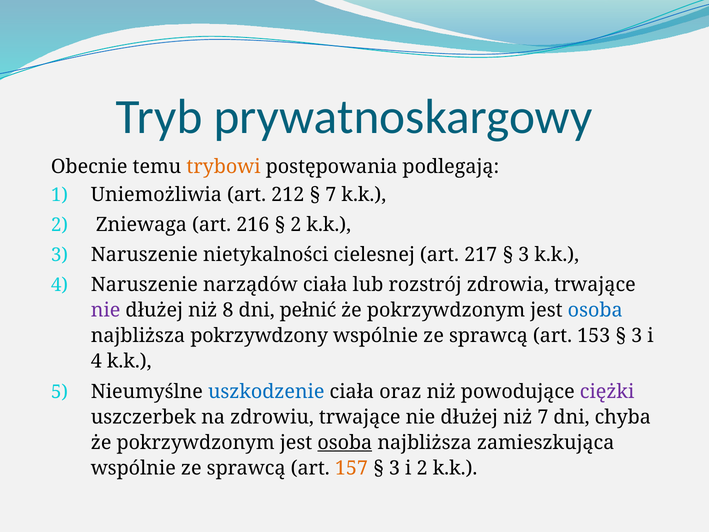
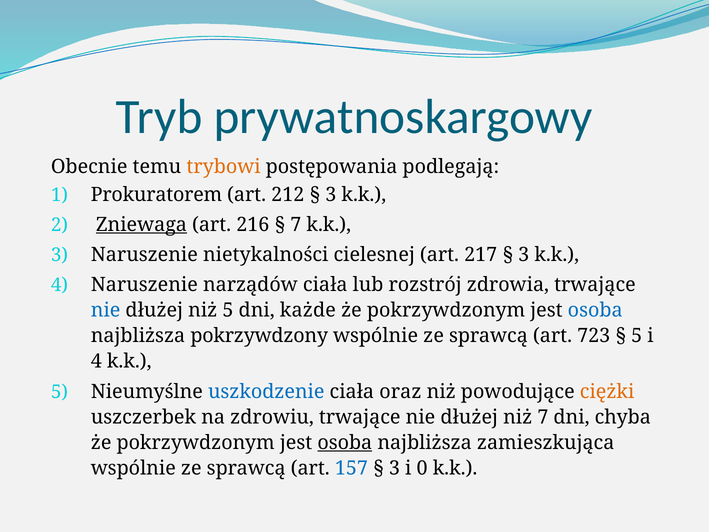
Uniemożliwia: Uniemożliwia -> Prokuratorem (156, 194)
7: 7 -> 3 (331, 194)
Zniewaga underline: none -> present (141, 225)
2: 2 -> 7 (296, 225)
nie colour: purple -> blue (106, 310)
niż 8: 8 -> 5 (228, 310)
pełnić: pełnić -> każde (308, 310)
153: 153 -> 723 (594, 336)
3: 3 -> 5 (637, 336)
ciężki colour: purple -> orange (607, 391)
157 colour: orange -> blue (351, 468)
i 2: 2 -> 0 (422, 468)
